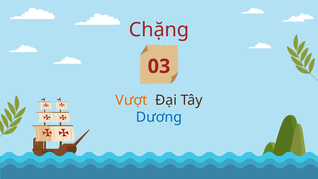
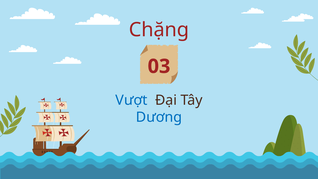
Vượt colour: orange -> blue (132, 100)
